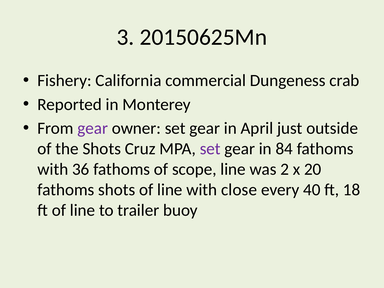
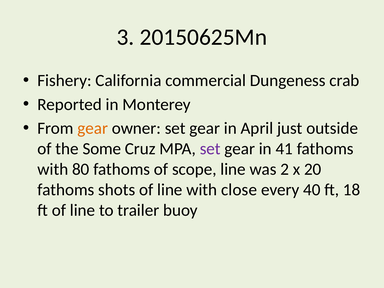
gear colour: purple -> orange (93, 128)
the Shots: Shots -> Some (102, 149)
84: 84 -> 41 (284, 149)
36: 36 -> 80 (81, 169)
